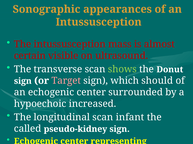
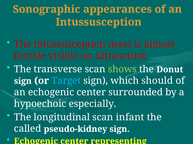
certain: certain -> female (30, 56)
Target colour: pink -> light blue (66, 81)
increased: increased -> especially (93, 104)
